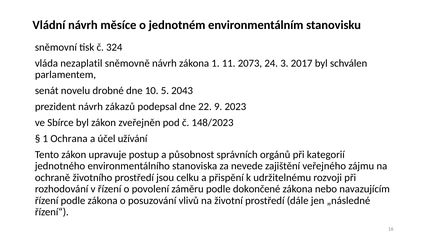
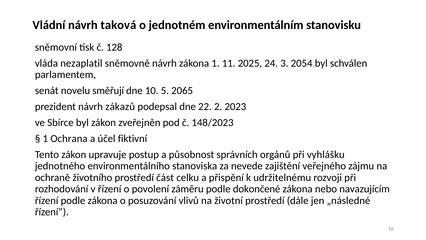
měsíce: měsíce -> taková (118, 25)
324: 324 -> 128 (114, 47)
2073: 2073 -> 2025 (250, 63)
2017: 2017 -> 2054 (302, 63)
drobné: drobné -> směřují (108, 91)
2043: 2043 -> 2065 (182, 91)
9: 9 -> 2 (218, 106)
užívání: užívání -> fiktivní (132, 138)
kategorií: kategorií -> vyhlášku (326, 154)
jsou: jsou -> část (165, 177)
